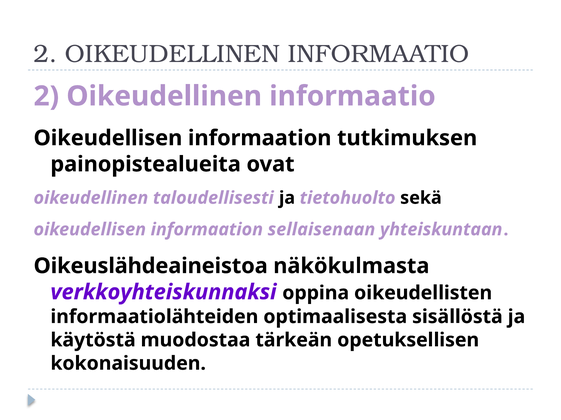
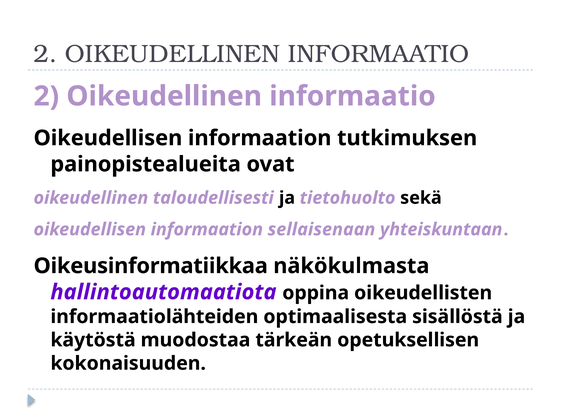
Oikeuslähdeaineistoa: Oikeuslähdeaineistoa -> Oikeusinformatiikkaa (151, 266)
verkkoyhteiskunnaksi: verkkoyhteiskunnaksi -> hallintoautomaatiota (163, 293)
